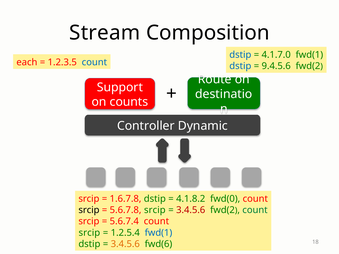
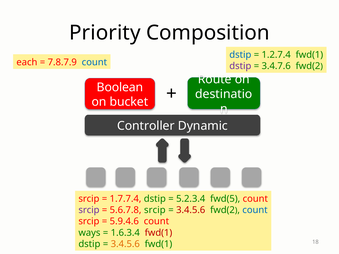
Stream: Stream -> Priority (105, 33)
4.1.7.0: 4.1.7.0 -> 1.2.7.4 (276, 55)
1.2.3.5: 1.2.3.5 -> 7.8.7.9 (62, 62)
dstip colour: blue -> purple (240, 66)
9.4.5.6: 9.4.5.6 -> 3.4.7.6 (276, 66)
Support: Support -> Boolean (120, 87)
counts: counts -> bucket (129, 102)
1.6.7.8: 1.6.7.8 -> 1.7.7.4 (126, 199)
4.1.8.2: 4.1.8.2 -> 5.2.3.4 (191, 199)
fwd(0: fwd(0 -> fwd(5 (225, 199)
srcip colour: black -> purple (89, 210)
count colour: green -> blue (255, 210)
5.6.7.4: 5.6.7.4 -> 5.9.4.6 (124, 222)
srcip: srcip -> ways (89, 233)
1.2.5.4: 1.2.5.4 -> 1.6.3.4 (125, 233)
fwd(1 colour: blue -> red (158, 233)
fwd(6: fwd(6 -> fwd(1 (158, 244)
